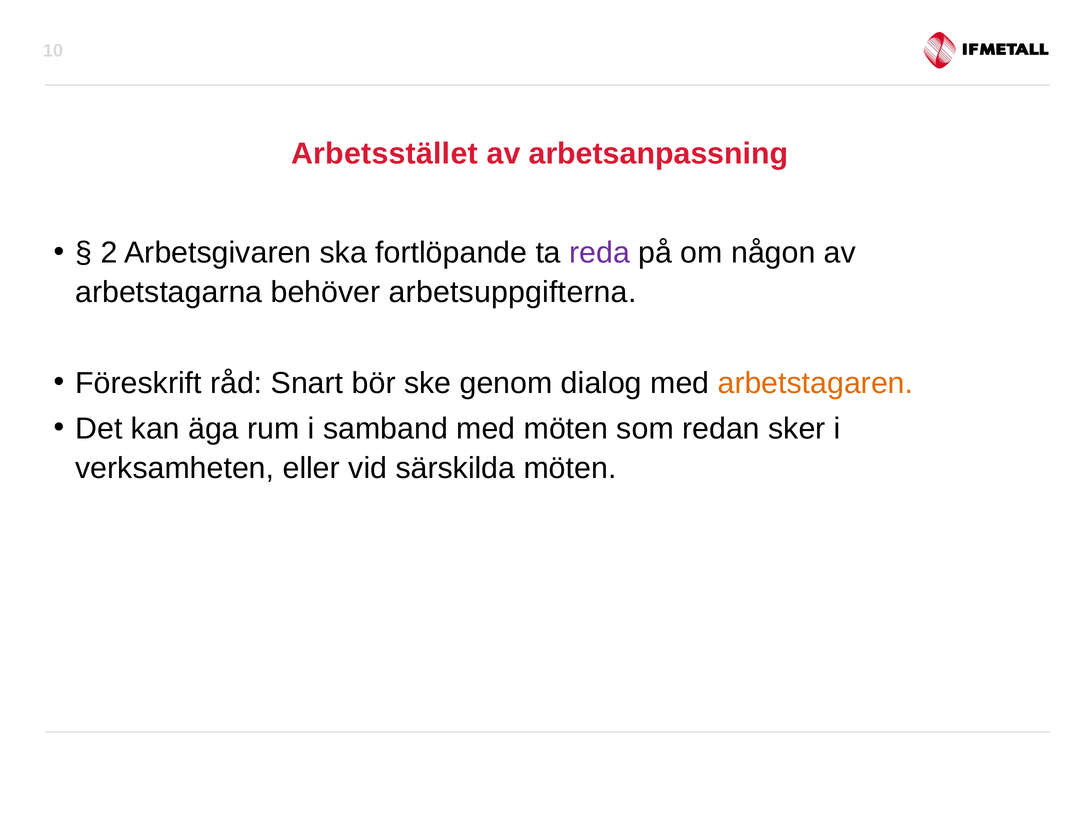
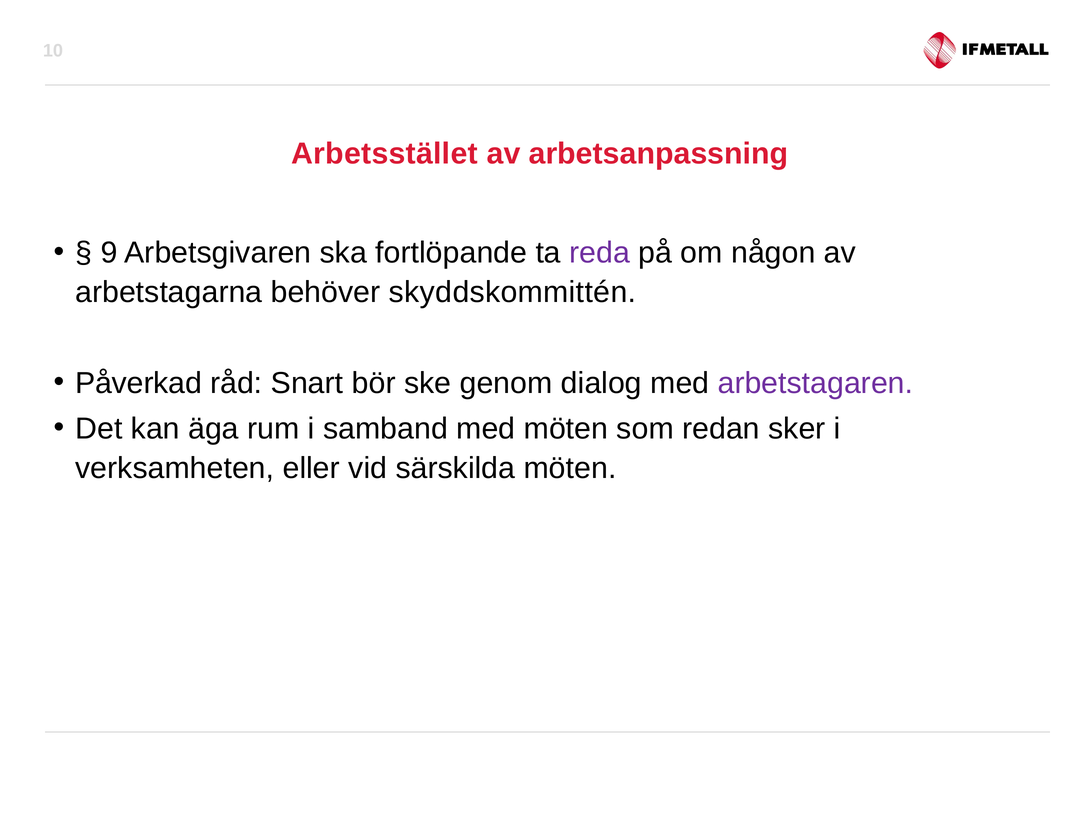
2: 2 -> 9 (109, 253)
arbetsuppgifterna: arbetsuppgifterna -> skyddskommittén (513, 292)
Föreskrift: Föreskrift -> Påverkad (139, 383)
arbetstagaren colour: orange -> purple (815, 383)
